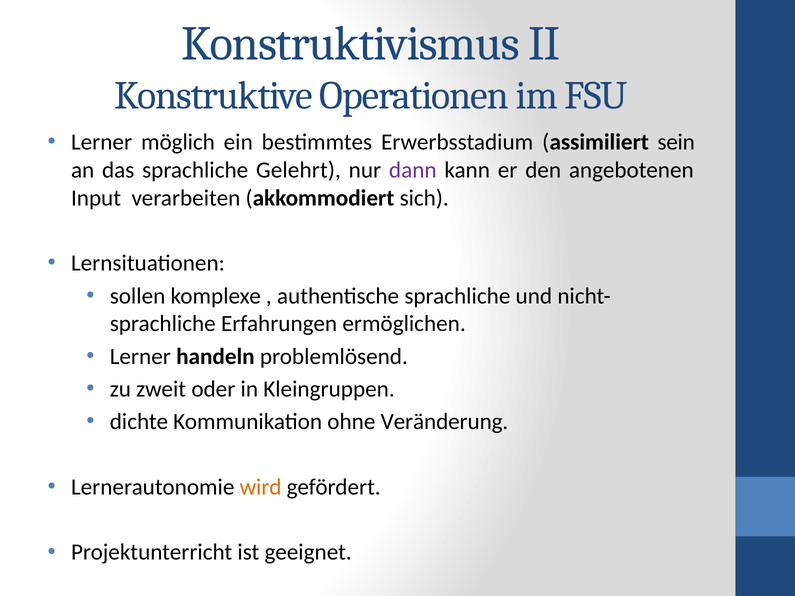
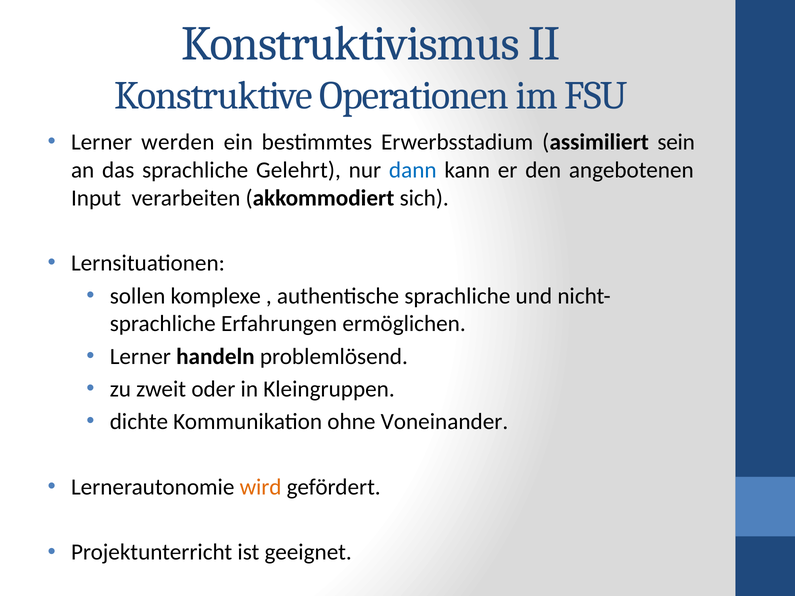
möglich: möglich -> werden (178, 142)
dann colour: purple -> blue (413, 170)
Veränderung: Veränderung -> Voneinander (444, 422)
